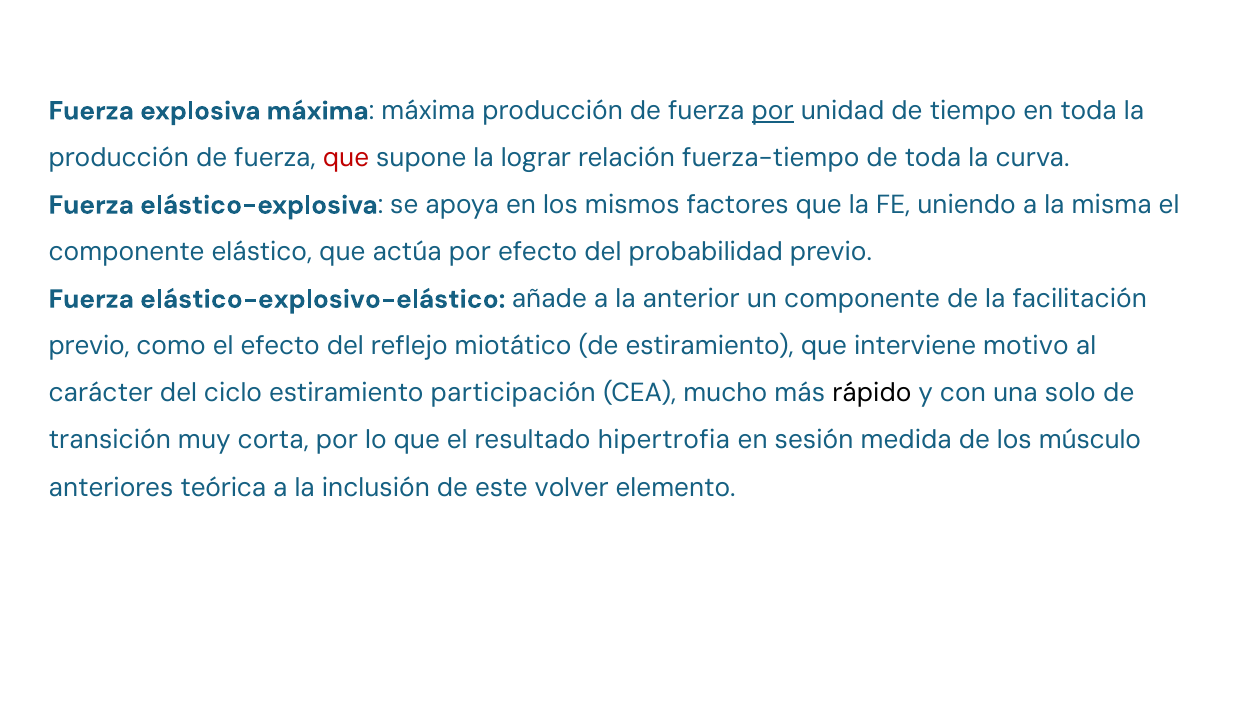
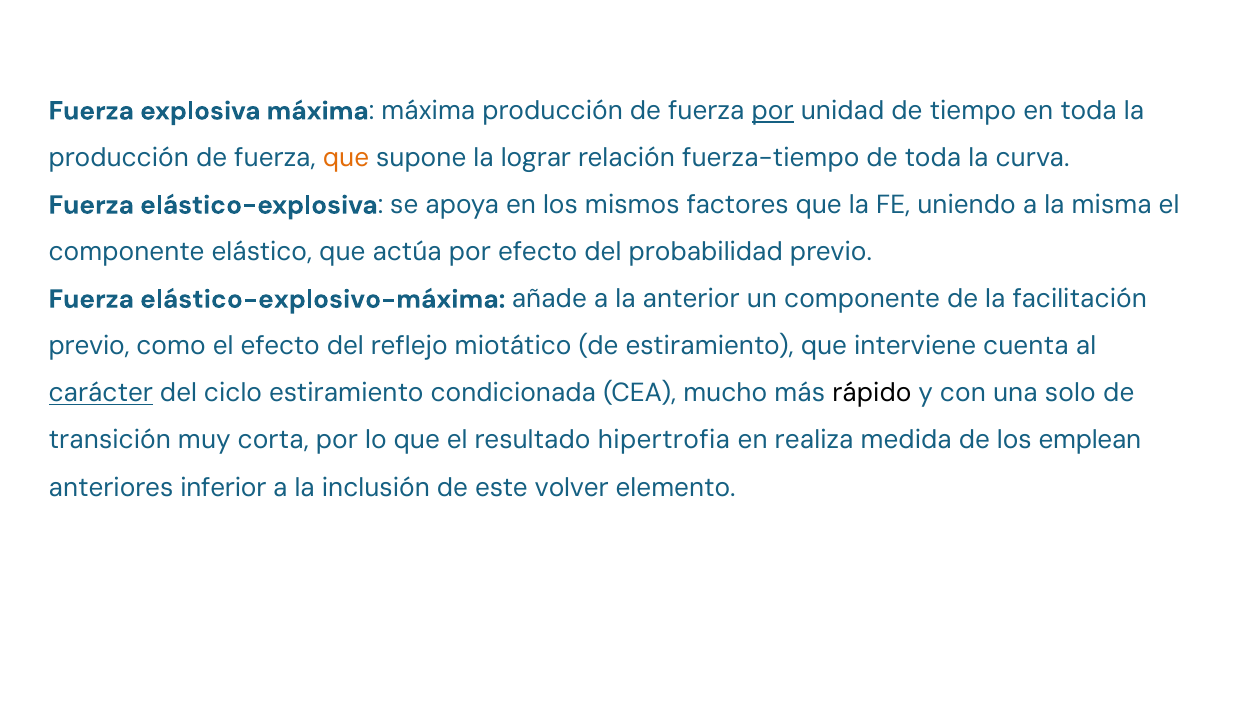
que colour: red -> orange (346, 158)
elástico-explosivo-elástico: elástico-explosivo-elástico -> elástico-explosivo-máxima (323, 299)
motivo: motivo -> cuenta (1026, 346)
carácter underline: none -> present (101, 393)
participación: participación -> condicionada (513, 393)
sesión: sesión -> realiza (814, 440)
músculo: músculo -> emplean (1090, 440)
teórica: teórica -> inferior (223, 487)
